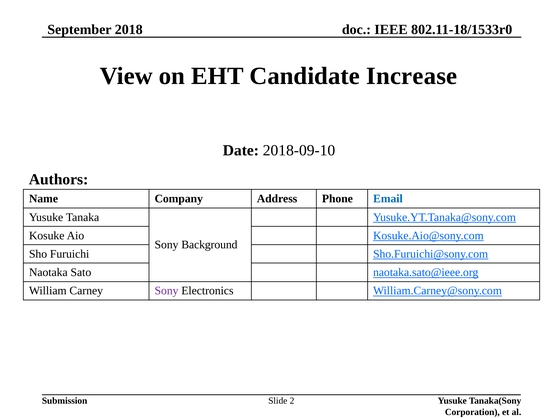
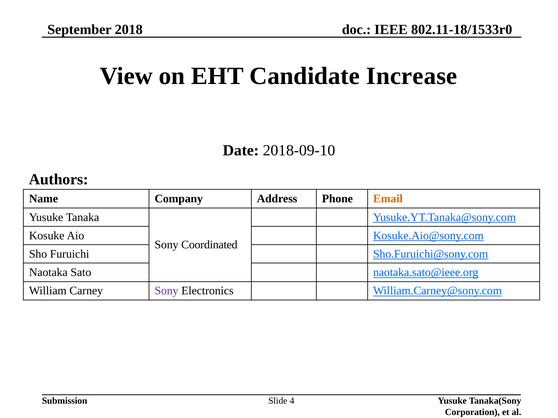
Email colour: blue -> orange (388, 199)
Background: Background -> Coordinated (209, 245)
2: 2 -> 4 (292, 401)
